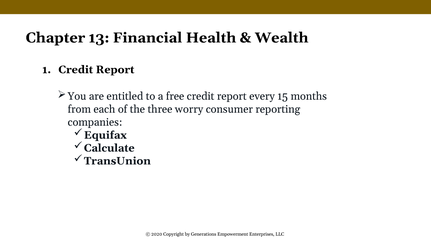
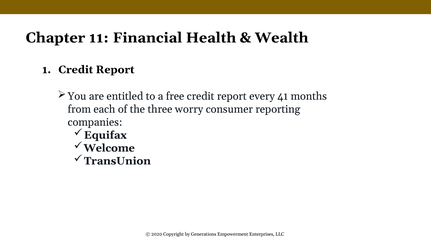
13: 13 -> 11 (99, 38)
15: 15 -> 41 (283, 97)
Calculate: Calculate -> Welcome (109, 148)
